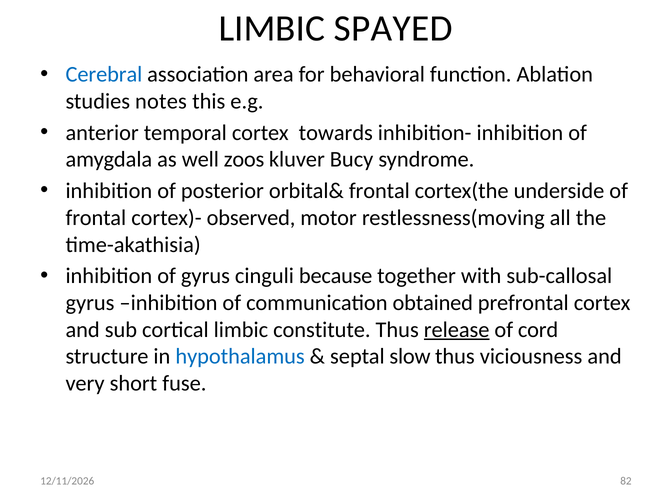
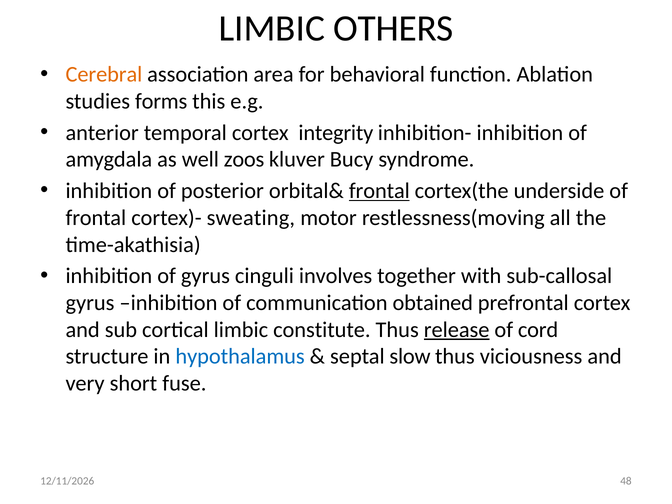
SPAYED: SPAYED -> OTHERS (393, 28)
Cerebral colour: blue -> orange (104, 74)
notes: notes -> forms (161, 101)
towards: towards -> integrity (336, 133)
frontal underline: none -> present (379, 191)
observed: observed -> sweating (251, 218)
because: because -> involves (336, 276)
82: 82 -> 48 (626, 481)
